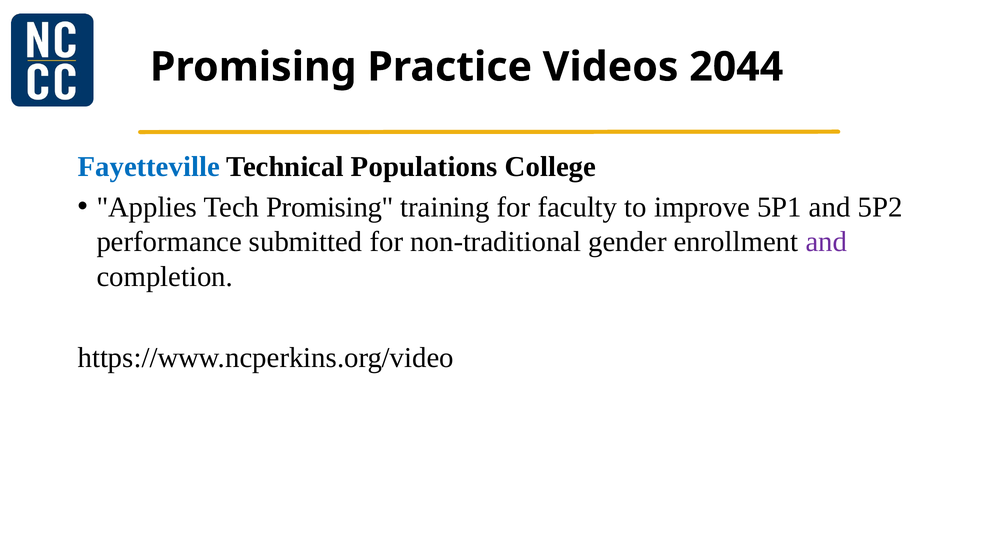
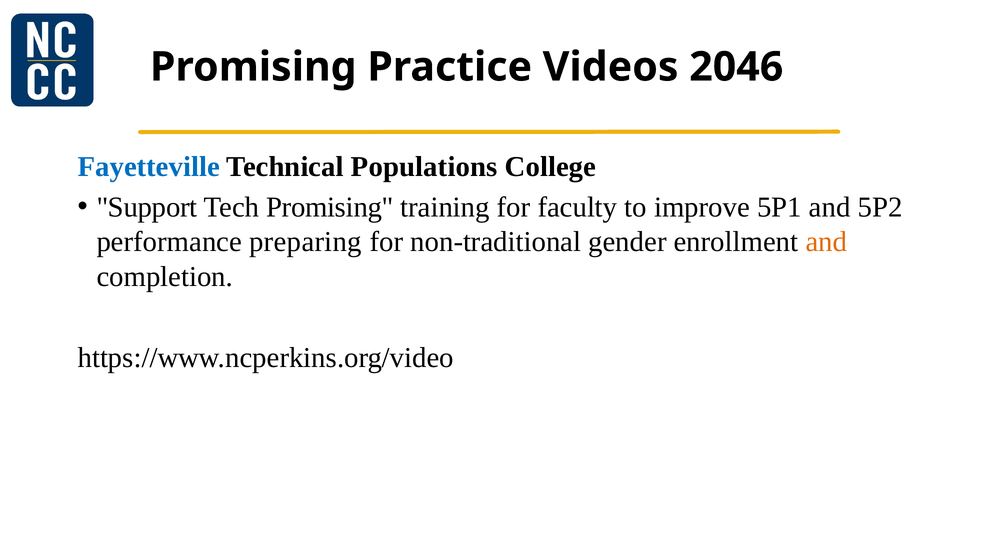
2044: 2044 -> 2046 (736, 67)
Applies: Applies -> Support (147, 208)
submitted: submitted -> preparing (306, 242)
and colour: purple -> orange (826, 242)
